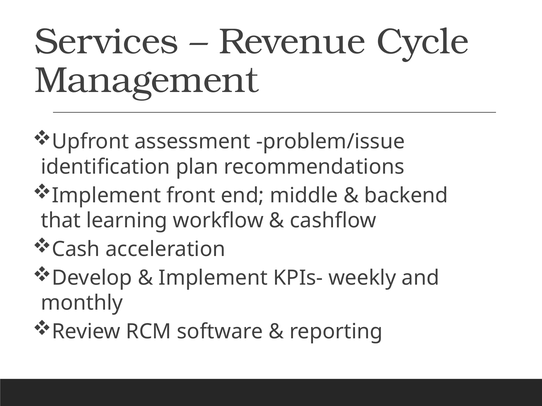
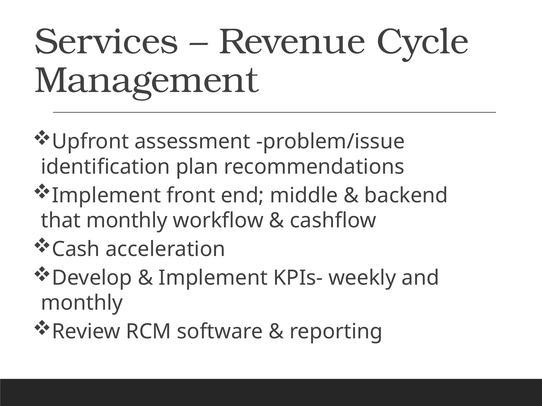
that learning: learning -> monthly (127, 221)
